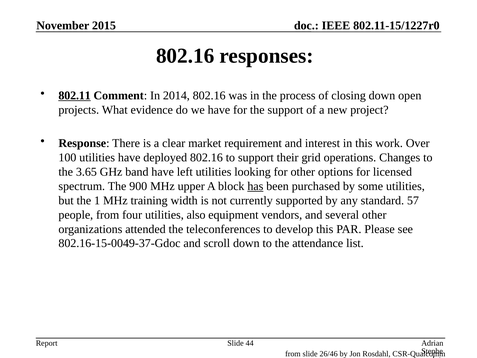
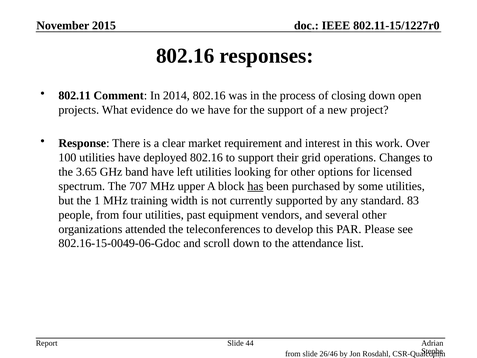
802.11 underline: present -> none (75, 95)
900: 900 -> 707 (138, 186)
57: 57 -> 83 (413, 200)
also: also -> past (196, 215)
802.16-15-0049-37-Gdoc: 802.16-15-0049-37-Gdoc -> 802.16-15-0049-06-Gdoc (119, 243)
